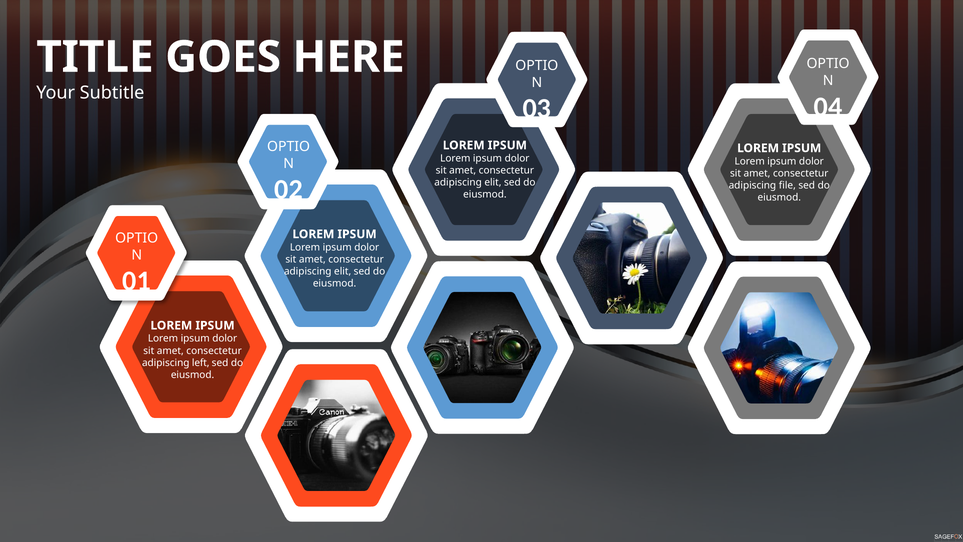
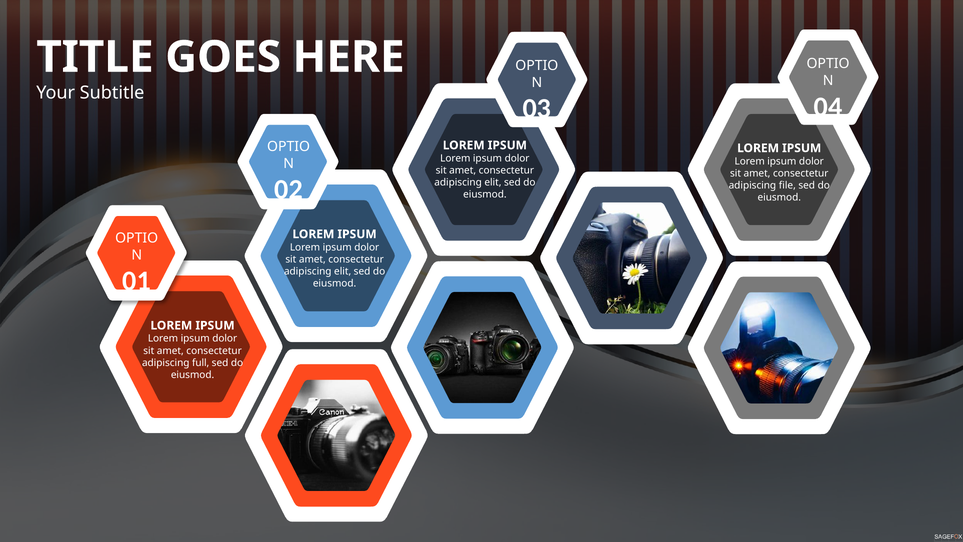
left: left -> full (201, 363)
